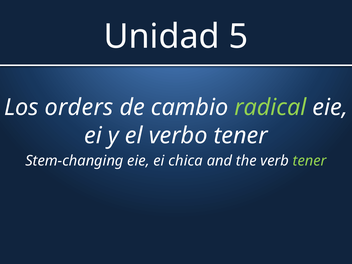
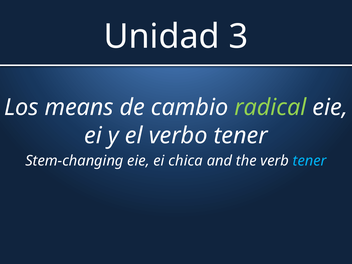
5: 5 -> 3 (238, 37)
orders: orders -> means (79, 107)
tener colour: light green -> light blue (310, 161)
